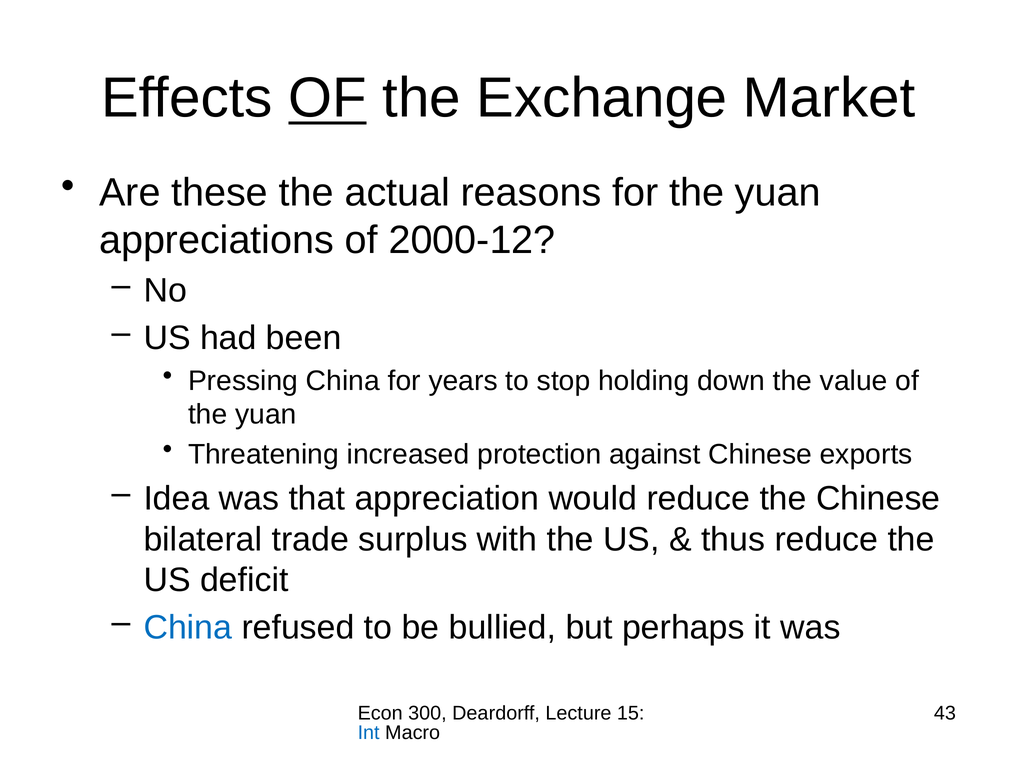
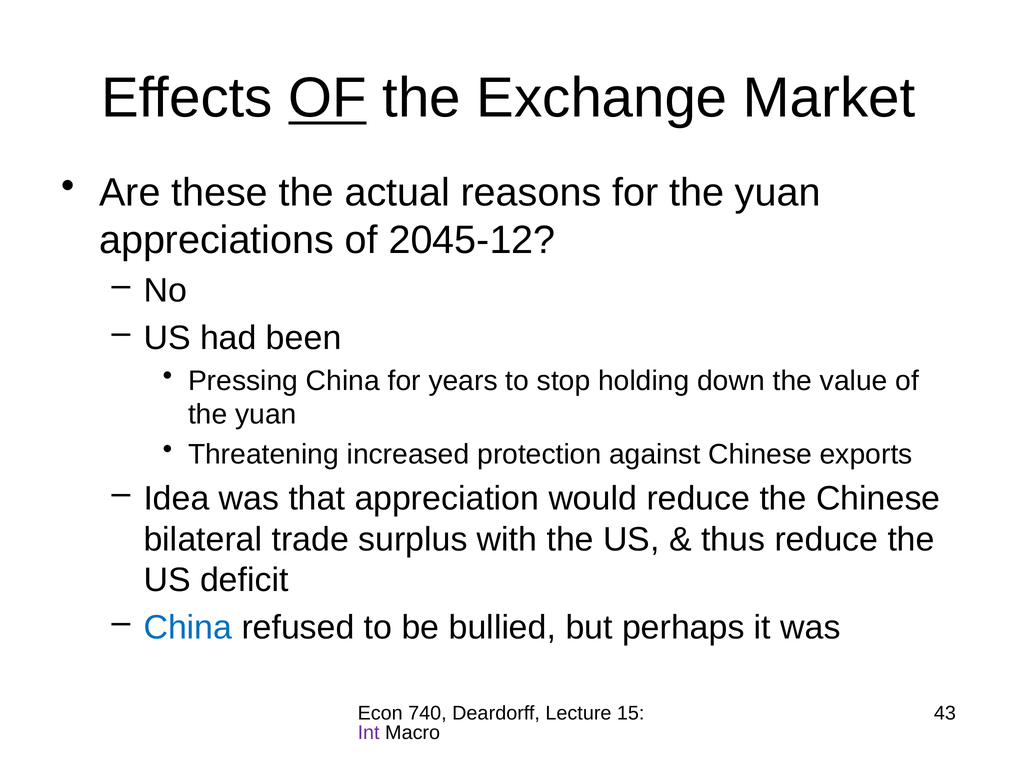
2000-12: 2000-12 -> 2045-12 (472, 240)
300: 300 -> 740 (427, 713)
Int colour: blue -> purple (369, 733)
